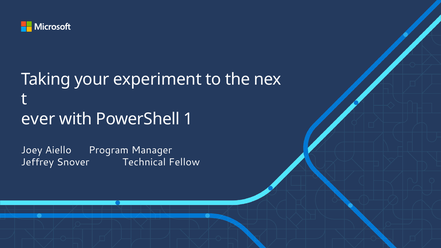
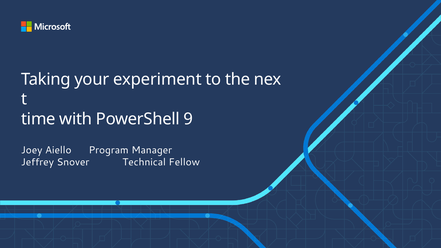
ever: ever -> time (38, 119)
1: 1 -> 9 (188, 119)
